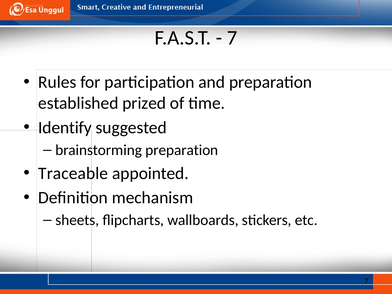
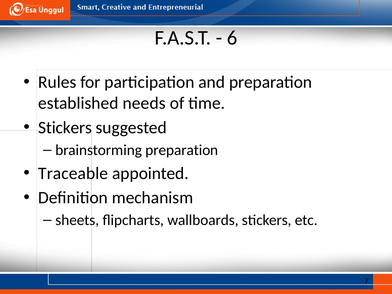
7: 7 -> 6 (232, 38)
prized: prized -> needs (144, 103)
Identify: Identify -> Stickers (65, 128)
